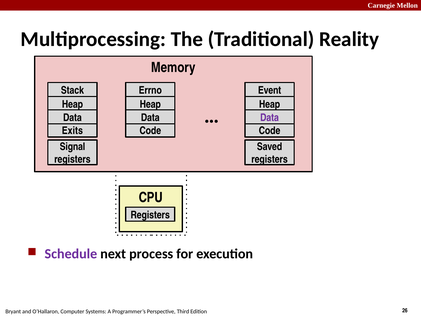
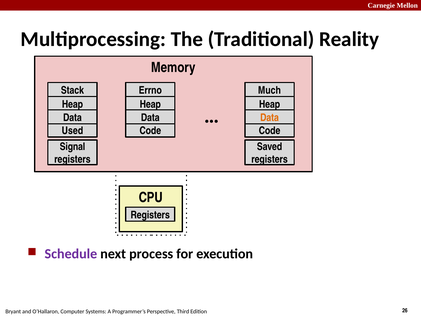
Event: Event -> Much (269, 90)
Data colour: purple -> orange (270, 117)
Exits: Exits -> Used (72, 131)
